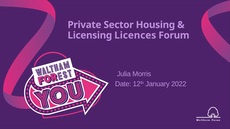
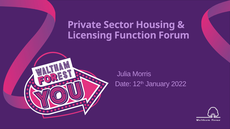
Licences: Licences -> Function (135, 35)
